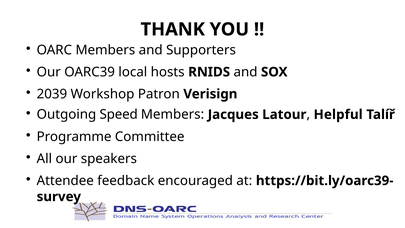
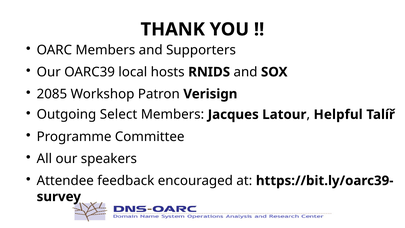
2039: 2039 -> 2085 (52, 94)
Speed: Speed -> Select (119, 115)
